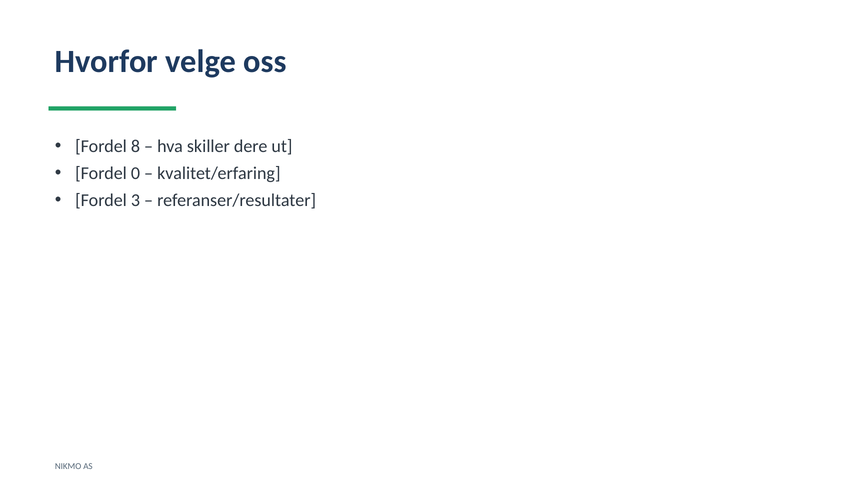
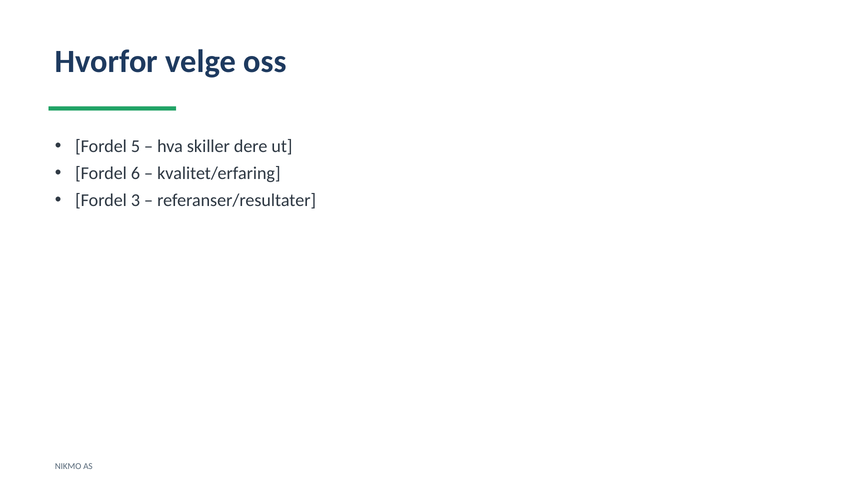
8: 8 -> 5 (135, 146)
0: 0 -> 6 (135, 173)
